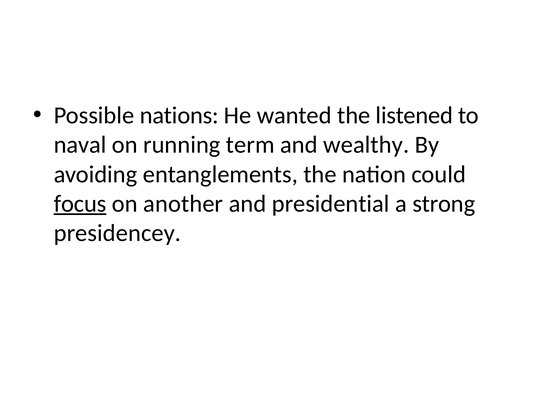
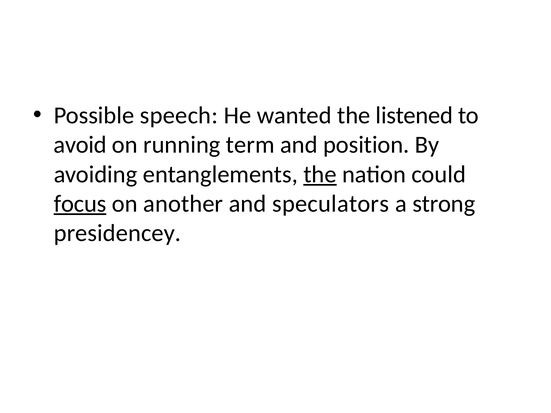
nations: nations -> speech (179, 116)
naval: naval -> avoid (80, 145)
wealthy: wealthy -> position (366, 145)
the underline: none -> present (320, 174)
presidential: presidential -> speculators (331, 204)
